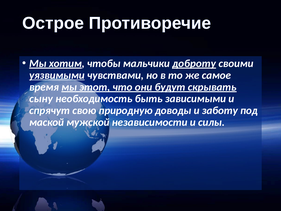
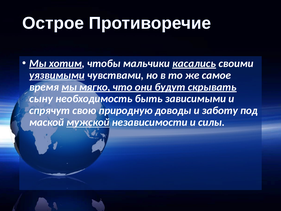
доброту: доброту -> касались (194, 63)
этот: этот -> мягко (95, 87)
мужской underline: none -> present (88, 122)
